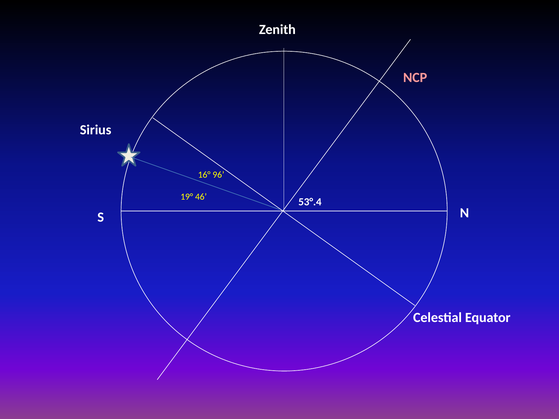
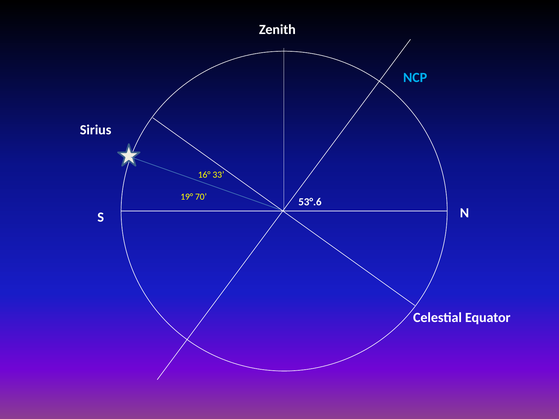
NCP colour: pink -> light blue (415, 78)
96: 96 -> 33 (218, 175)
46: 46 -> 70 (201, 197)
53°.4: 53°.4 -> 53°.6 (310, 202)
